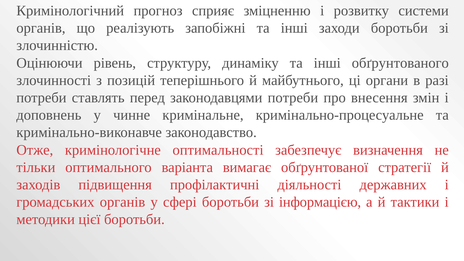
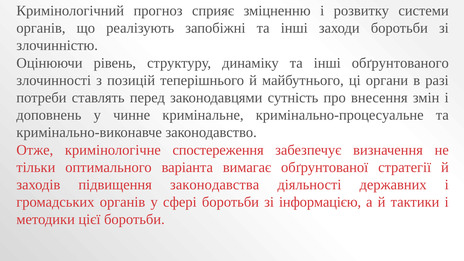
законодавцями потреби: потреби -> сутність (293, 98)
оптимальності: оптимальності -> спостереження (218, 150)
профілактичні: профілактичні -> законодавства (215, 185)
